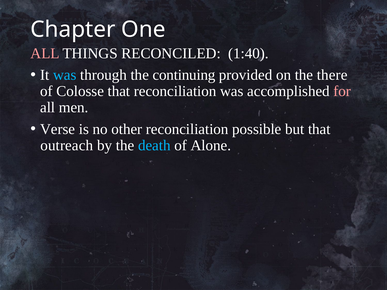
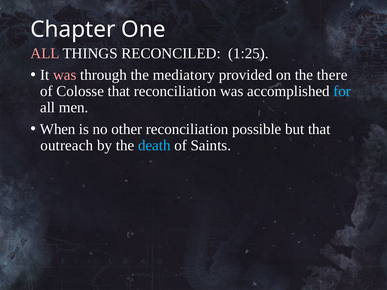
1:40: 1:40 -> 1:25 (248, 53)
was colour: light blue -> pink (65, 75)
continuing: continuing -> mediatory (184, 75)
for colour: pink -> light blue (342, 91)
Verse: Verse -> When (58, 129)
Alone: Alone -> Saints (211, 145)
